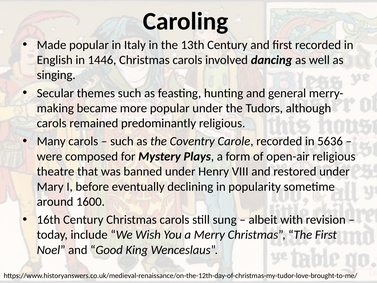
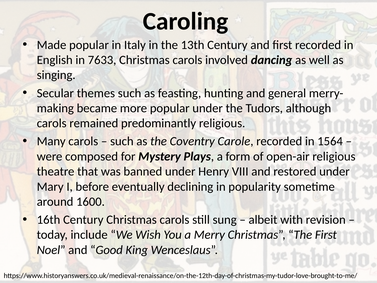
1446: 1446 -> 7633 (102, 60)
5636: 5636 -> 1564 (330, 141)
